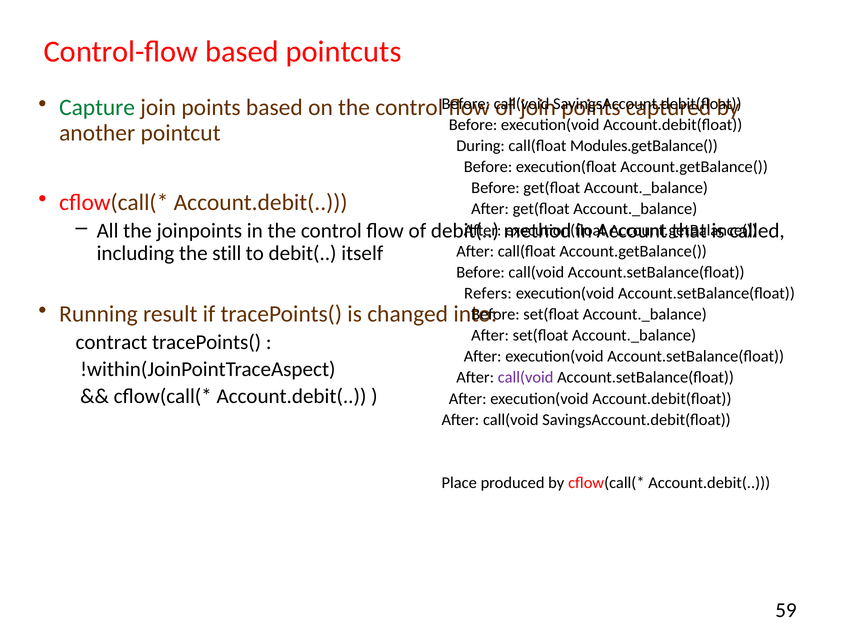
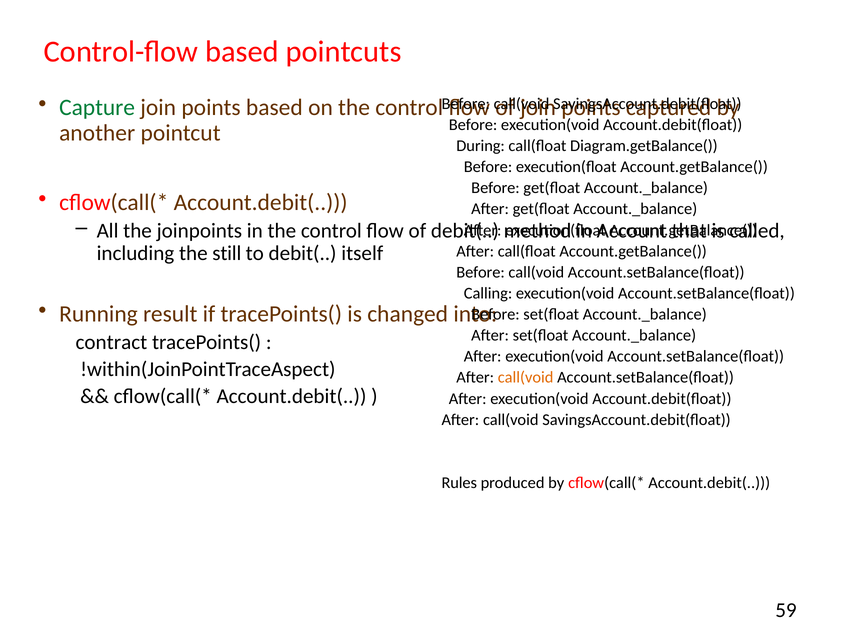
Modules.getBalance(: Modules.getBalance( -> Diagram.getBalance( (644, 146)
Refers: Refers -> Calling (488, 293)
call(void colour: purple -> orange (526, 377)
Place: Place -> Rules (459, 483)
